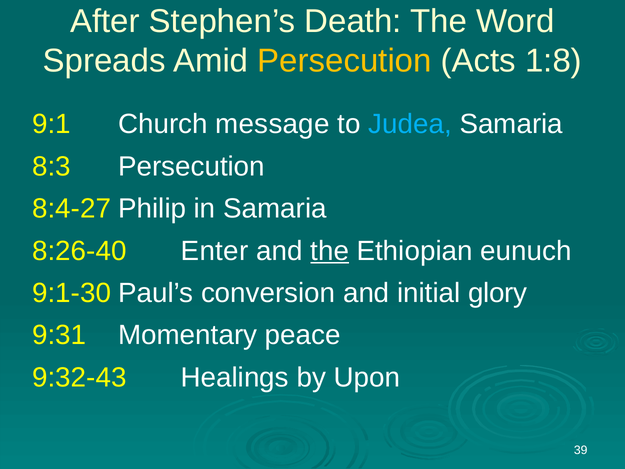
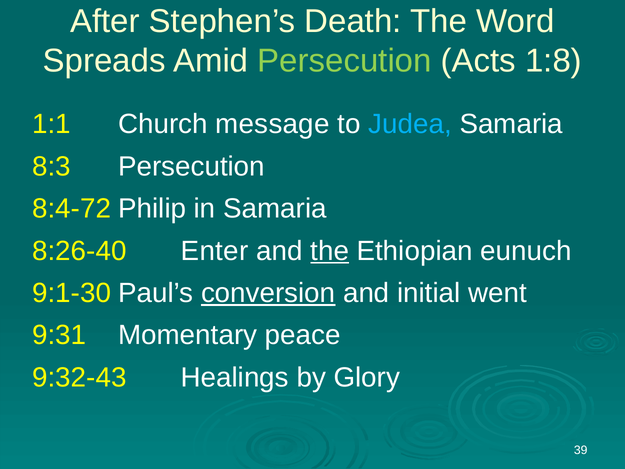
Persecution colour: yellow -> light green (345, 61)
9:1: 9:1 -> 1:1 (52, 124)
8:4-27: 8:4-27 -> 8:4-72 (72, 208)
conversion underline: none -> present (268, 293)
glory: glory -> went (497, 293)
Upon: Upon -> Glory (367, 377)
